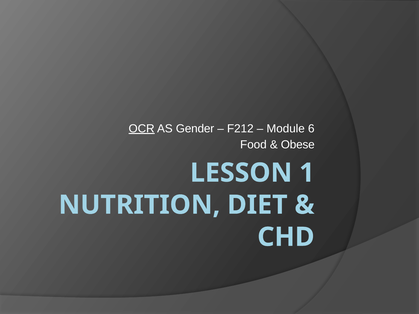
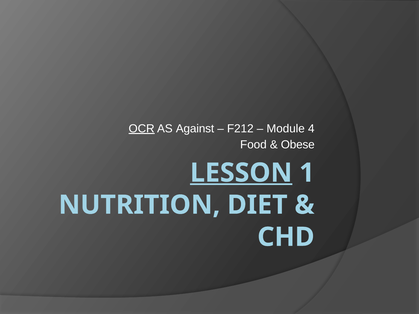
Gender: Gender -> Against (195, 129)
6: 6 -> 4 (311, 129)
LESSON underline: none -> present (241, 173)
